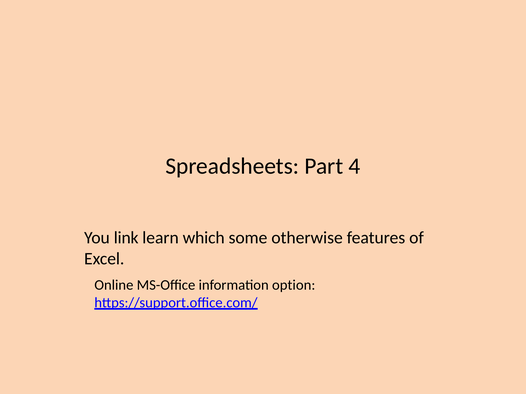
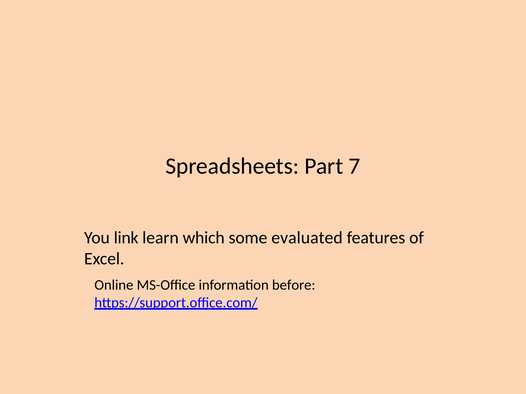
4: 4 -> 7 (354, 166)
otherwise: otherwise -> evaluated (307, 238)
option: option -> before (294, 285)
